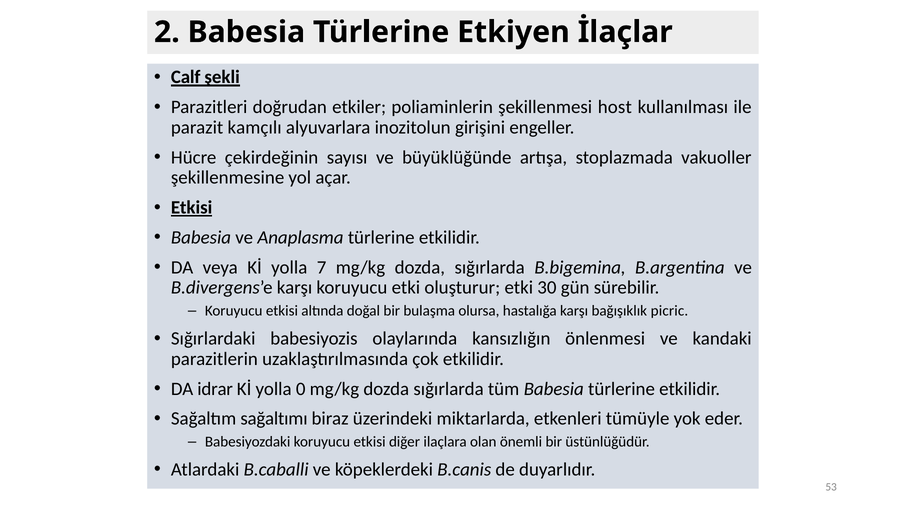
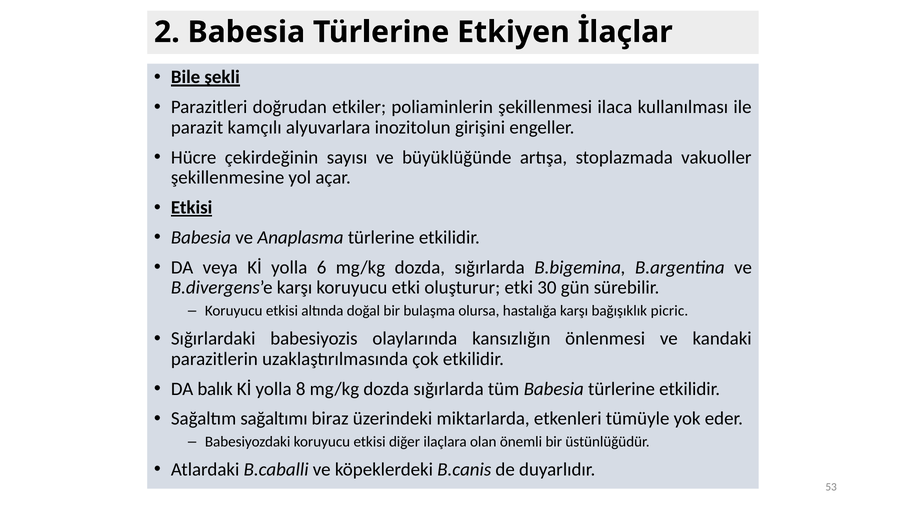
Calf: Calf -> Bile (186, 77)
host: host -> ilaca (615, 107)
7: 7 -> 6 (322, 267)
idrar: idrar -> balık (215, 389)
0: 0 -> 8 (301, 389)
